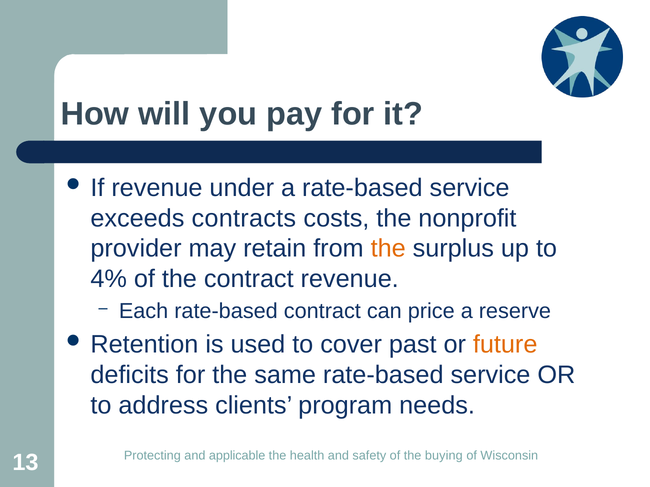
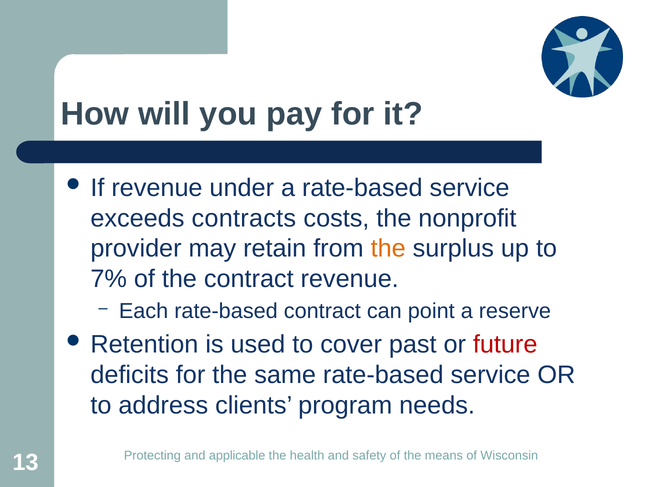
4%: 4% -> 7% (109, 279)
price: price -> point (431, 311)
future colour: orange -> red (505, 345)
buying: buying -> means (444, 456)
